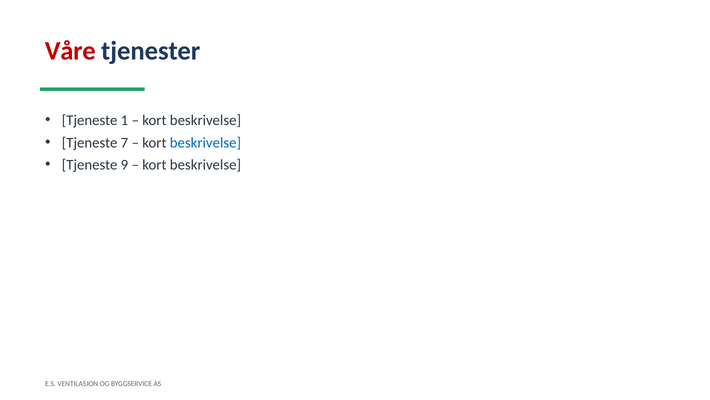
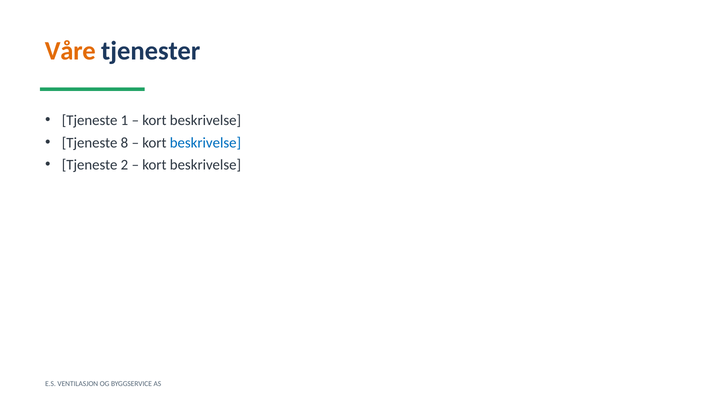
Våre colour: red -> orange (70, 51)
7: 7 -> 8 (124, 142)
9: 9 -> 2 (124, 165)
